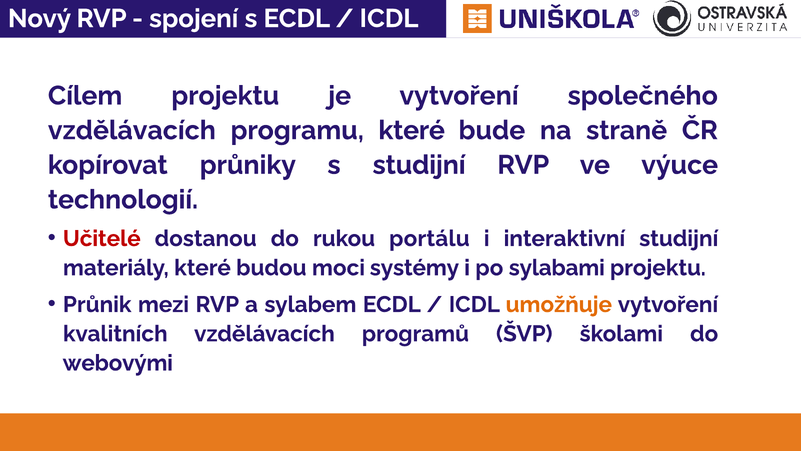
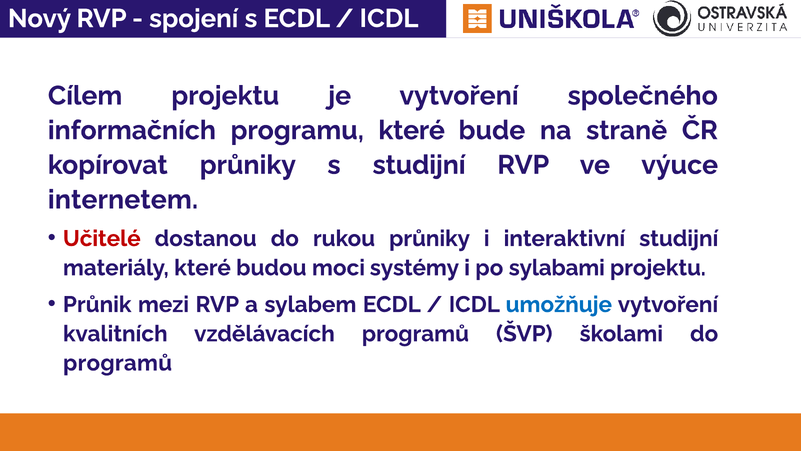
vzdělávacích: vzdělávacích -> informačních (132, 130)
technologií: technologií -> internetem (123, 199)
rukou portálu: portálu -> průniky (430, 238)
umožňuje colour: orange -> blue (559, 304)
webovými: webovými -> programů (118, 363)
